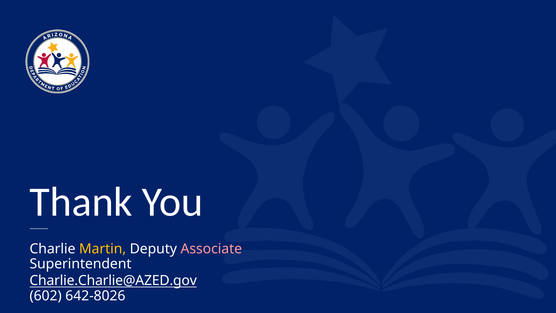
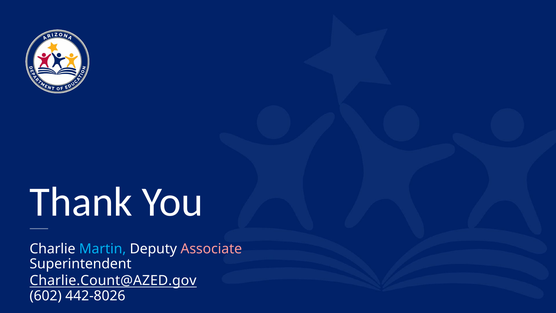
Martin colour: yellow -> light blue (103, 249)
Charlie.Charlie@AZED.gov: Charlie.Charlie@AZED.gov -> Charlie.Count@AZED.gov (113, 280)
642-8026: 642-8026 -> 442-8026 (95, 296)
